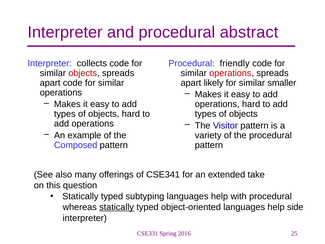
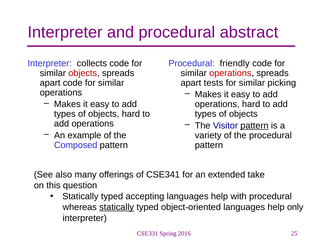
likely: likely -> tests (213, 83)
smaller: smaller -> picking (282, 83)
pattern underline: none -> present (254, 125)
subtyping: subtyping -> accepting (145, 196)
side: side -> only (295, 207)
